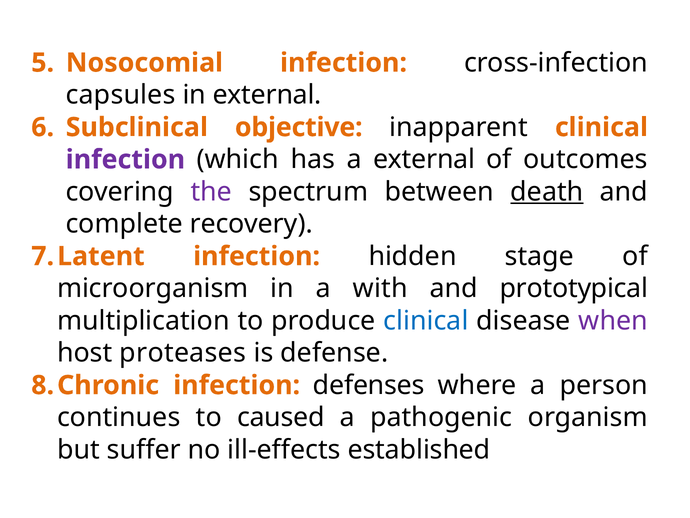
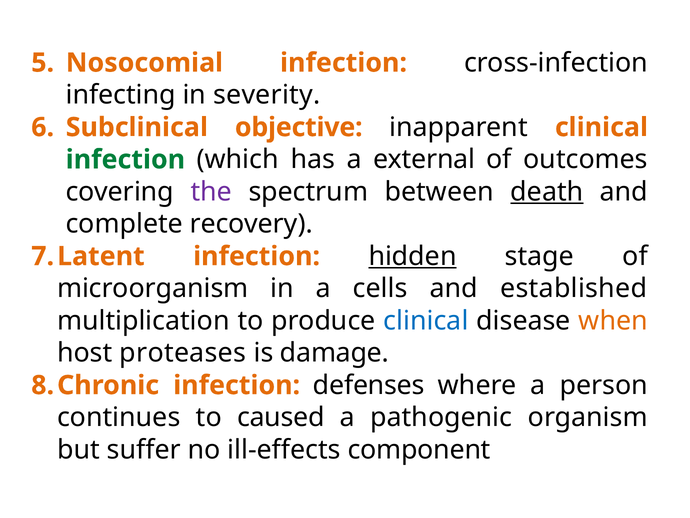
capsules: capsules -> infecting (121, 95)
in external: external -> severity (267, 95)
infection colour: purple -> green (125, 159)
hidden underline: none -> present (413, 256)
with: with -> cells (380, 288)
prototypical: prototypical -> established (574, 288)
when colour: purple -> orange (613, 320)
defense: defense -> damage (334, 353)
established: established -> component (419, 449)
